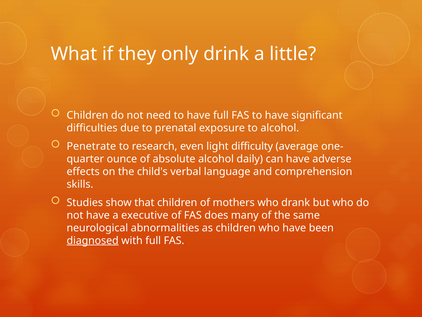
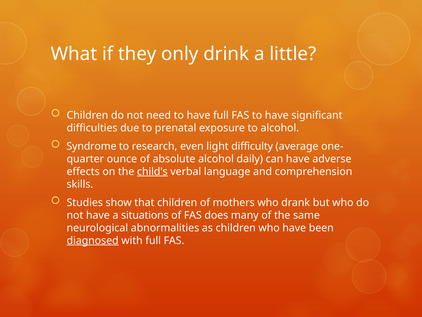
Penetrate: Penetrate -> Syndrome (91, 146)
child's underline: none -> present (152, 171)
executive: executive -> situations (145, 215)
